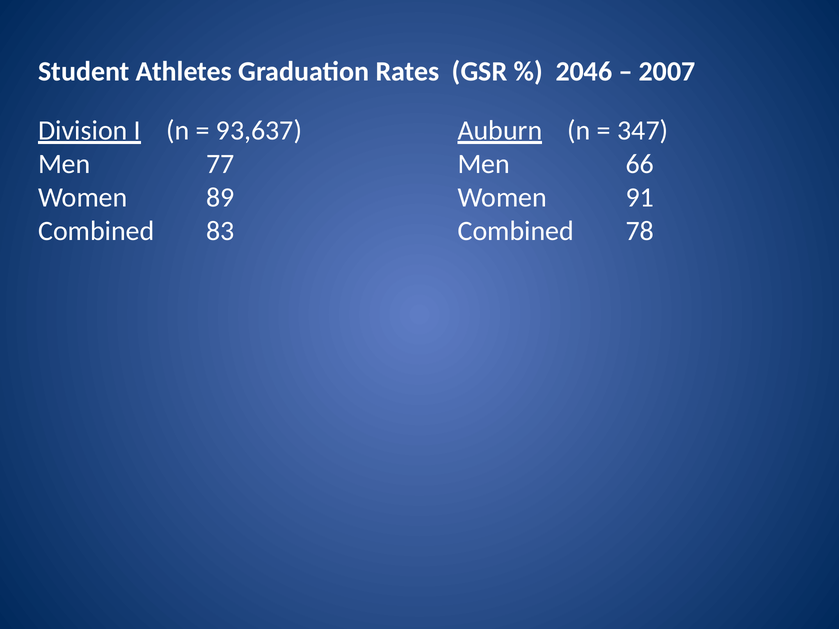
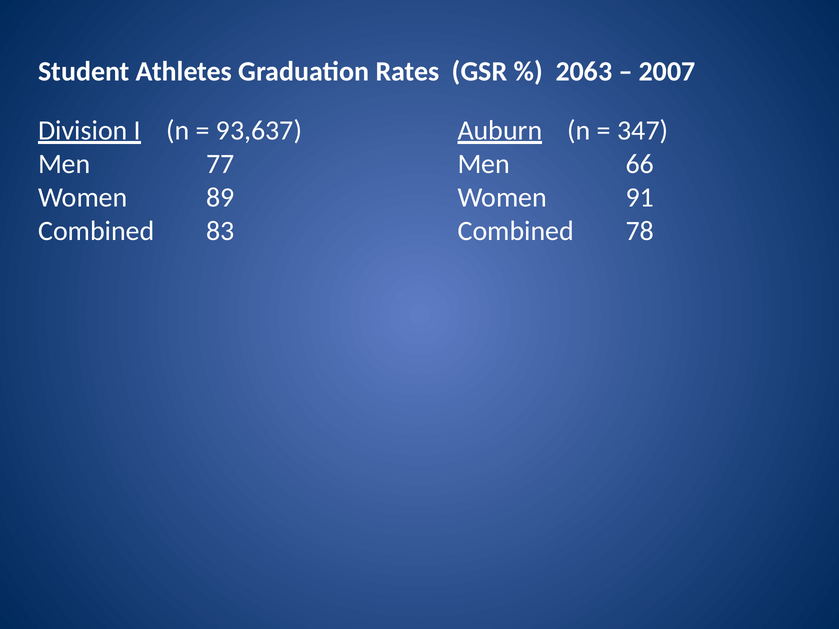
2046: 2046 -> 2063 (584, 72)
